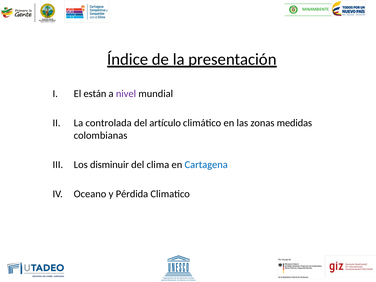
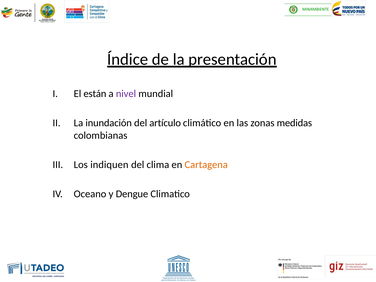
controlada: controlada -> inundación (109, 123)
disminuir: disminuir -> indiquen (109, 165)
Cartagena colour: blue -> orange (206, 165)
Pérdida: Pérdida -> Dengue (132, 194)
